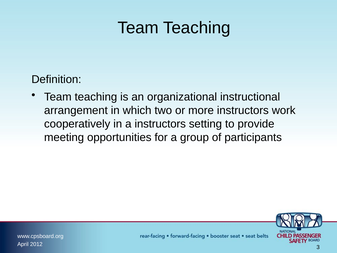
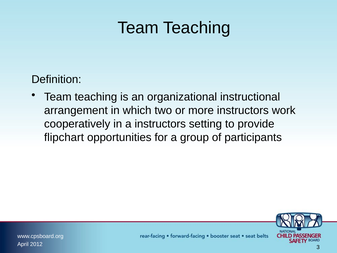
meeting: meeting -> flipchart (64, 137)
